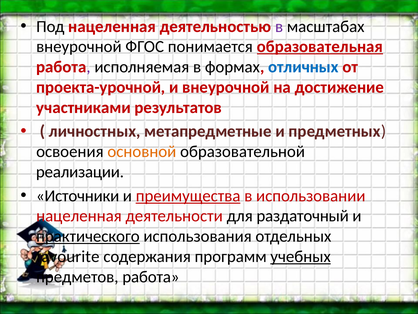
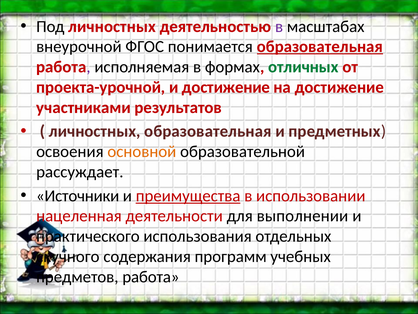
Под нацеленная: нацеленная -> личностных (112, 26)
отличных colour: blue -> green (303, 67)
и внеурочной: внеурочной -> достижение (226, 87)
личностных метапредметные: метапредметные -> образовательная (208, 131)
реализации: реализации -> рассуждает (80, 172)
раздаточный: раздаточный -> выполнении (302, 216)
практического underline: present -> none (88, 236)
favourite: favourite -> скучного (68, 256)
учебных underline: present -> none (301, 256)
